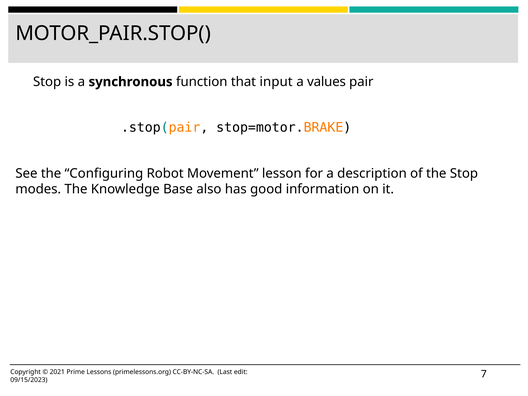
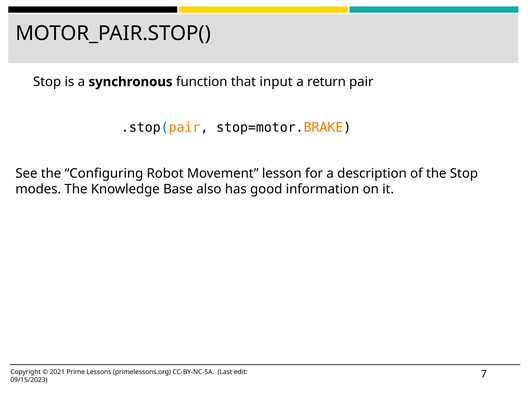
values: values -> return (326, 82)
